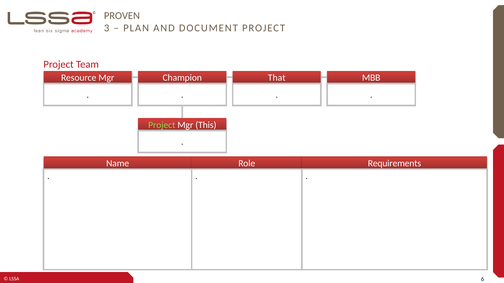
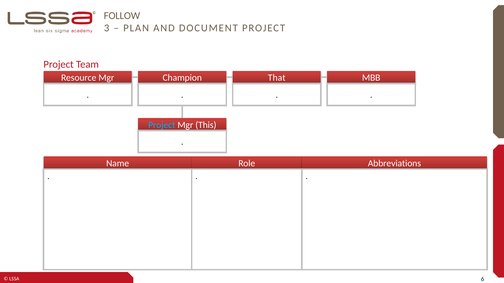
PROVEN: PROVEN -> FOLLOW (122, 16)
Project colour: light green -> light blue (162, 125)
Requirements: Requirements -> Abbreviations (394, 164)
